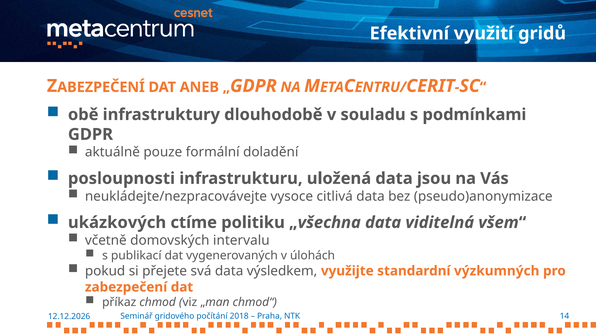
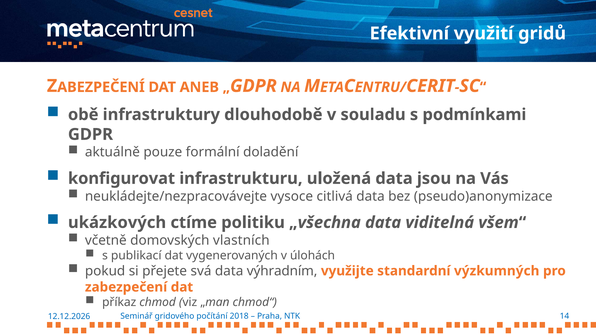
posloupnosti: posloupnosti -> konfigurovat (122, 179)
intervalu: intervalu -> vlastních (241, 240)
výsledkem: výsledkem -> výhradním (282, 271)
